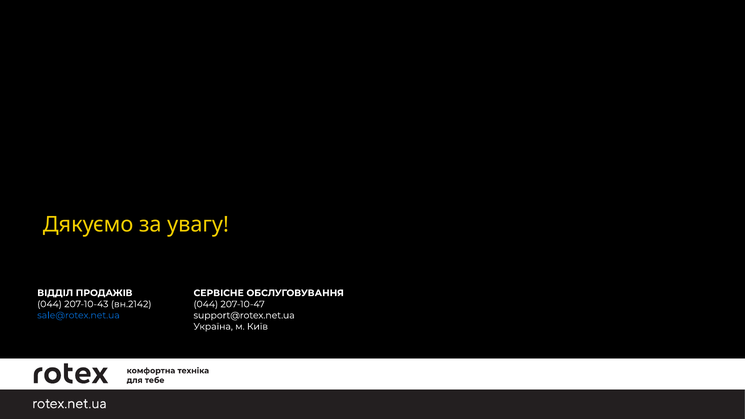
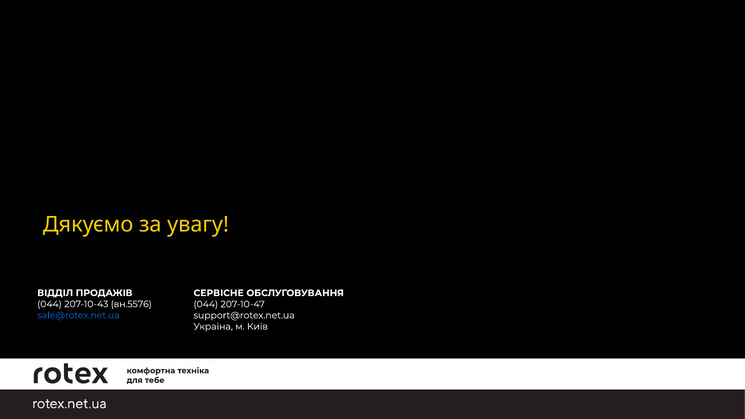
вн.2142: вн.2142 -> вн.5576 (131, 304)
